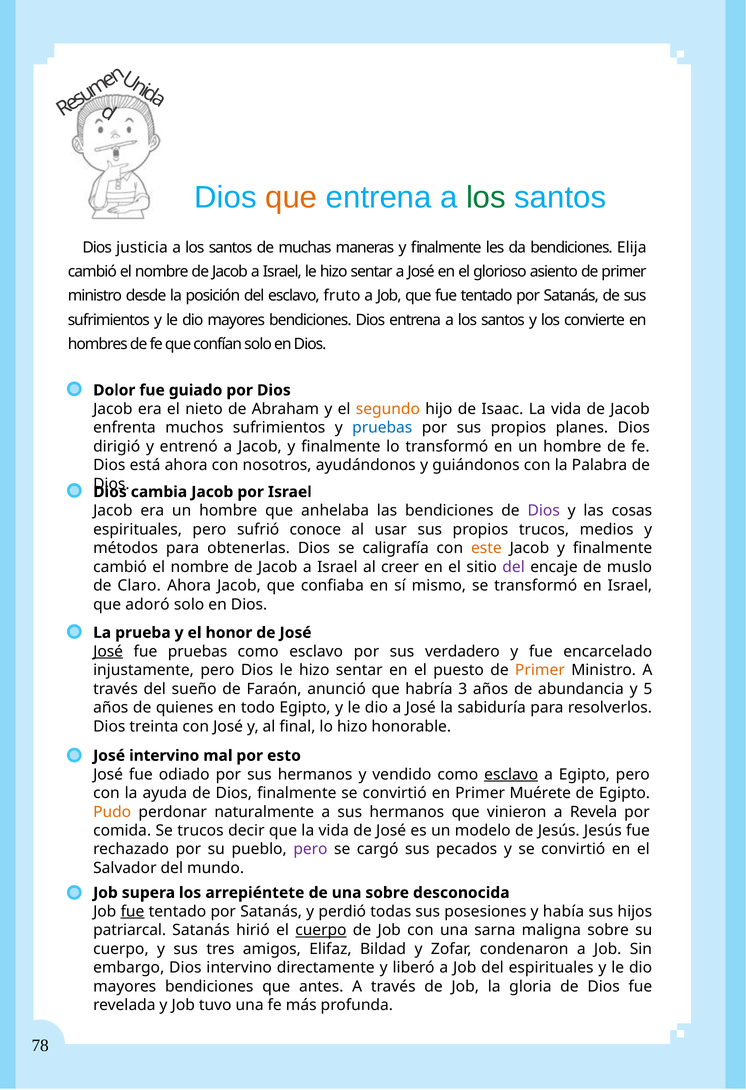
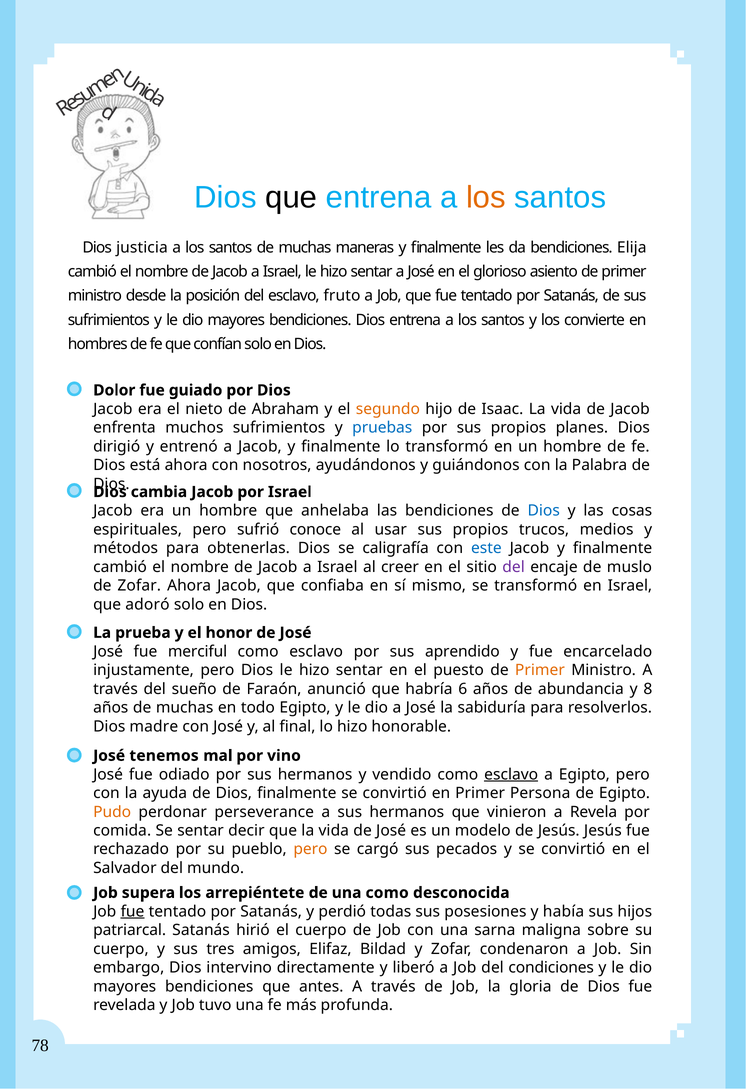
que colour: orange -> black (291, 198)
los colour: green -> orange (486, 198)
Dios colour: purple -> blue (544, 511)
este colour: orange -> blue (486, 548)
de Claro: Claro -> Zofar (139, 586)
José underline: present -> none (108, 652)
fue pruebas: pruebas -> merciful (198, 652)
verdadero: verdadero -> aprendido (462, 652)
3: 3 -> 6 (463, 689)
5: 5 -> 8 (648, 689)
años de quienes: quienes -> muchas (185, 708)
treinta: treinta -> madre (154, 727)
José intervino: intervino -> tenemos (164, 756)
esto: esto -> vino (284, 756)
Muérete: Muérete -> Persona (540, 793)
naturalmente: naturalmente -> perseverance (264, 812)
Se trucos: trucos -> sentar (201, 831)
pero colour: purple -> orange (310, 850)
una sobre: sobre -> como (387, 893)
cuerpo underline: present -> none (321, 931)
del espirituales: espirituales -> condiciones (551, 968)
